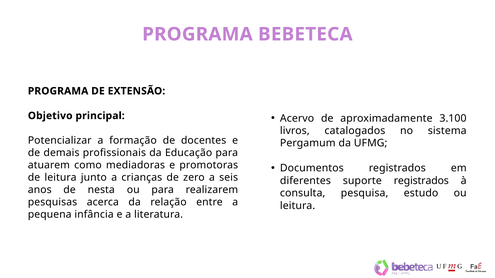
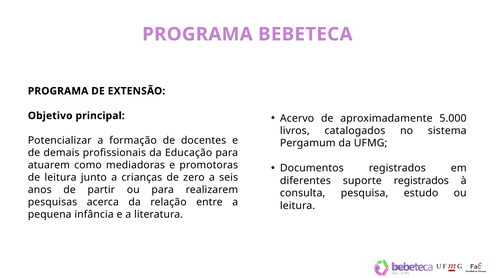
3.100: 3.100 -> 5.000 (453, 118)
nesta: nesta -> partir (101, 190)
